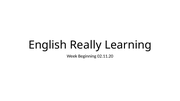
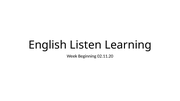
Really: Really -> Listen (86, 45)
